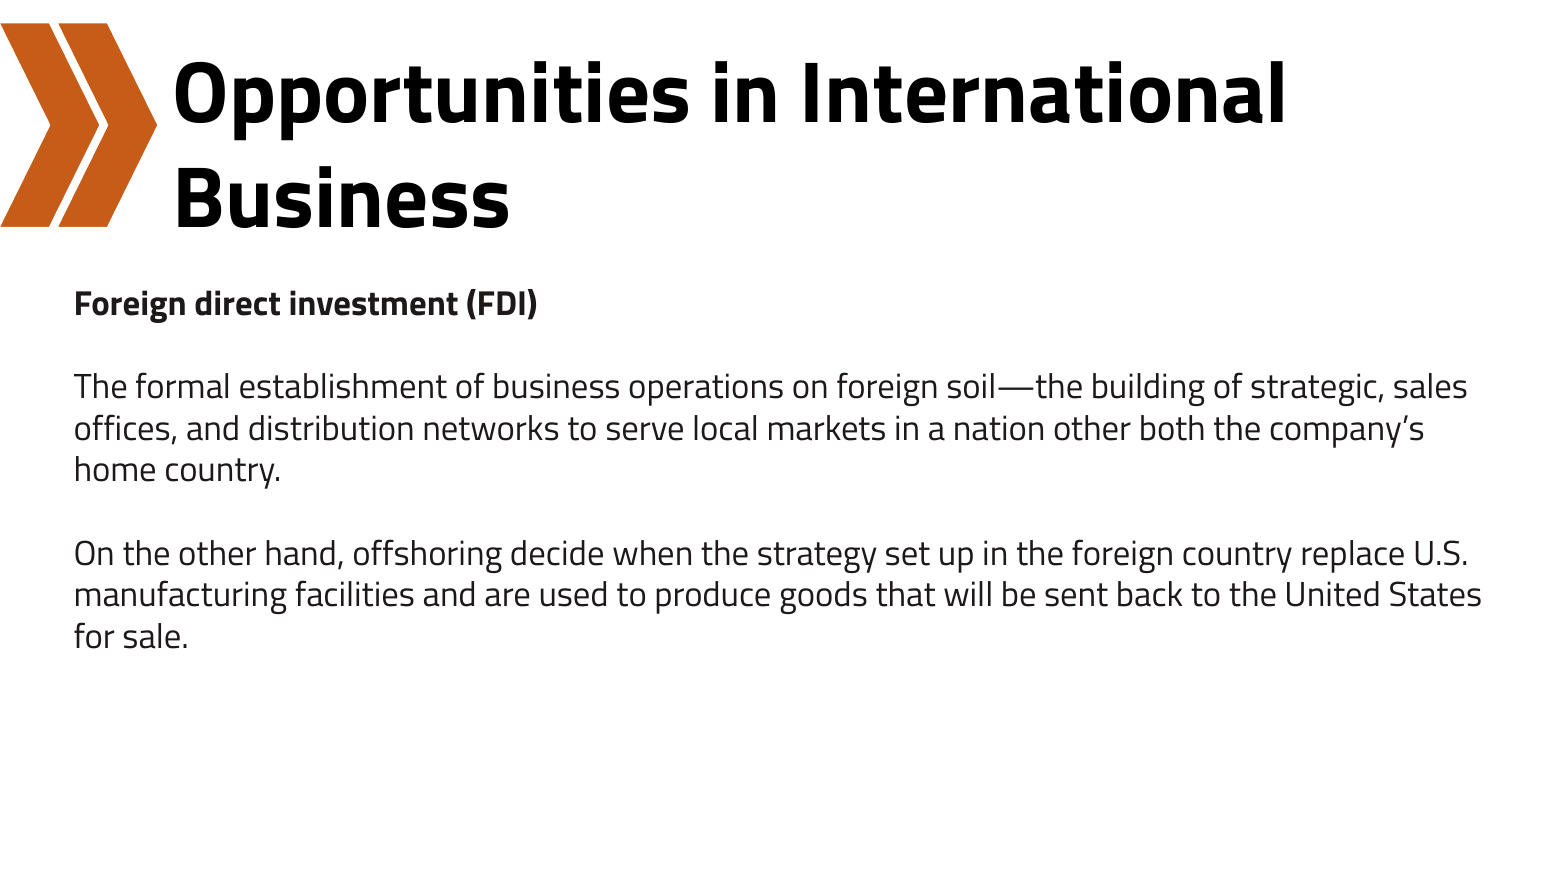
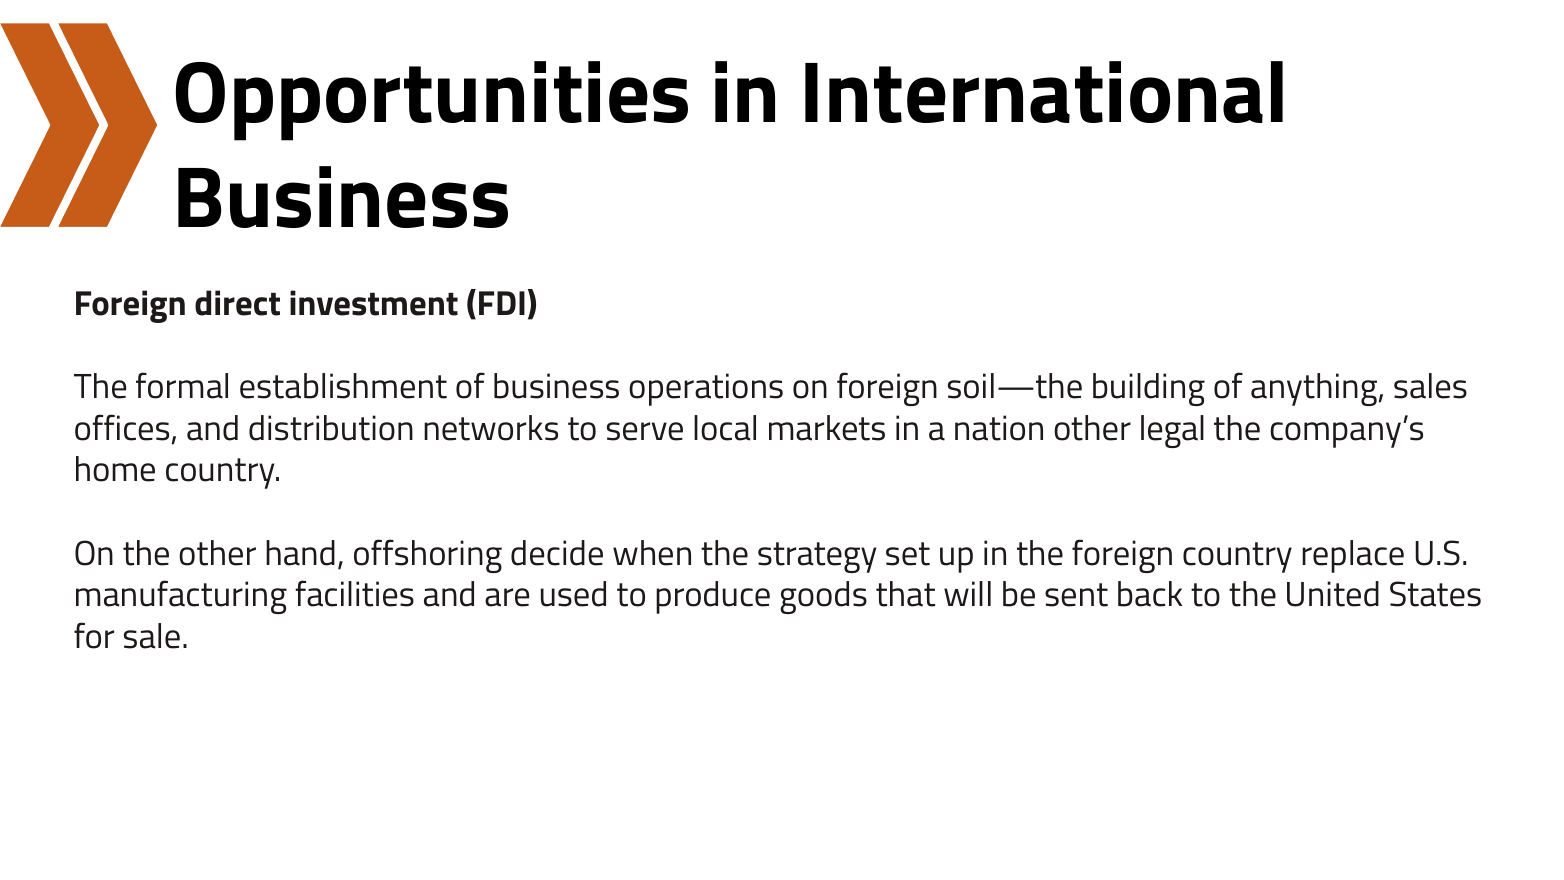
strategic: strategic -> anything (1318, 387)
both: both -> legal (1172, 429)
